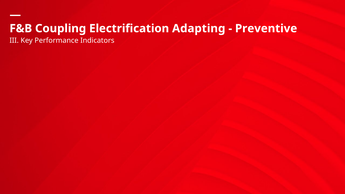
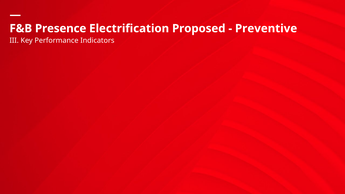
Coupling: Coupling -> Presence (61, 28)
Adapting: Adapting -> Proposed (199, 28)
